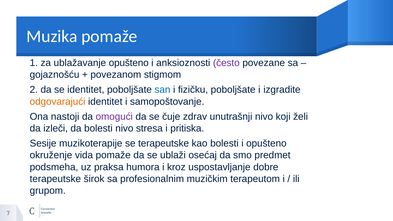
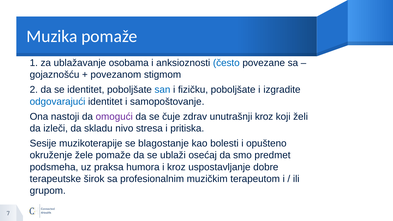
ublažavanje opušteno: opušteno -> osobama (129, 63)
često colour: purple -> blue (226, 63)
odgovarajući colour: orange -> blue (58, 102)
unutrašnji nivo: nivo -> kroz (264, 117)
da bolesti: bolesti -> skladu (98, 128)
se terapeutske: terapeutske -> blagostanje (164, 143)
vida: vida -> žele (84, 155)
